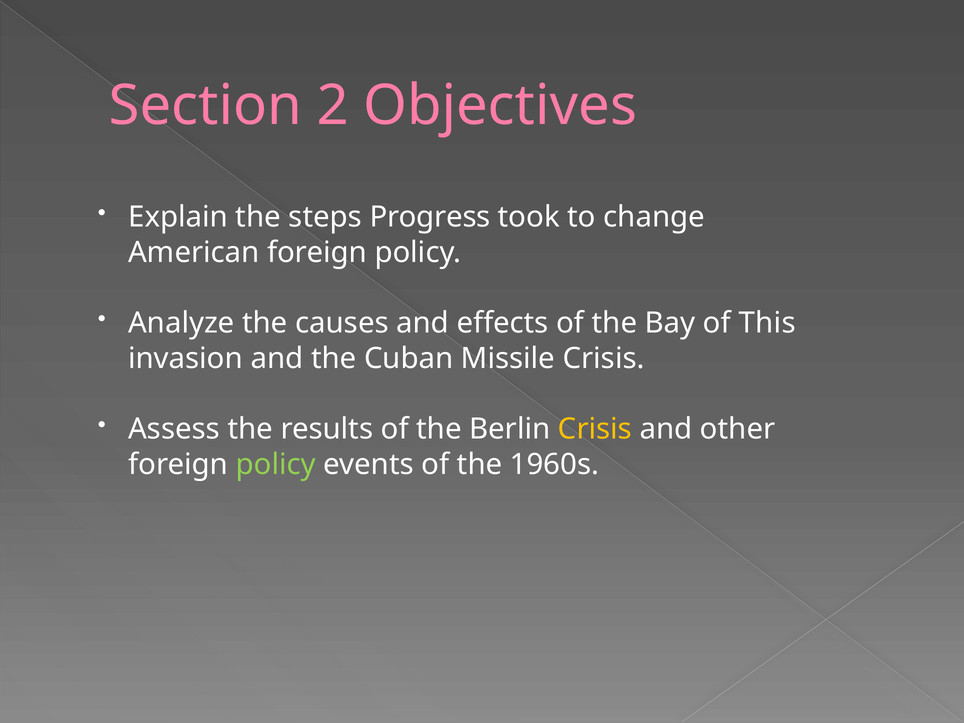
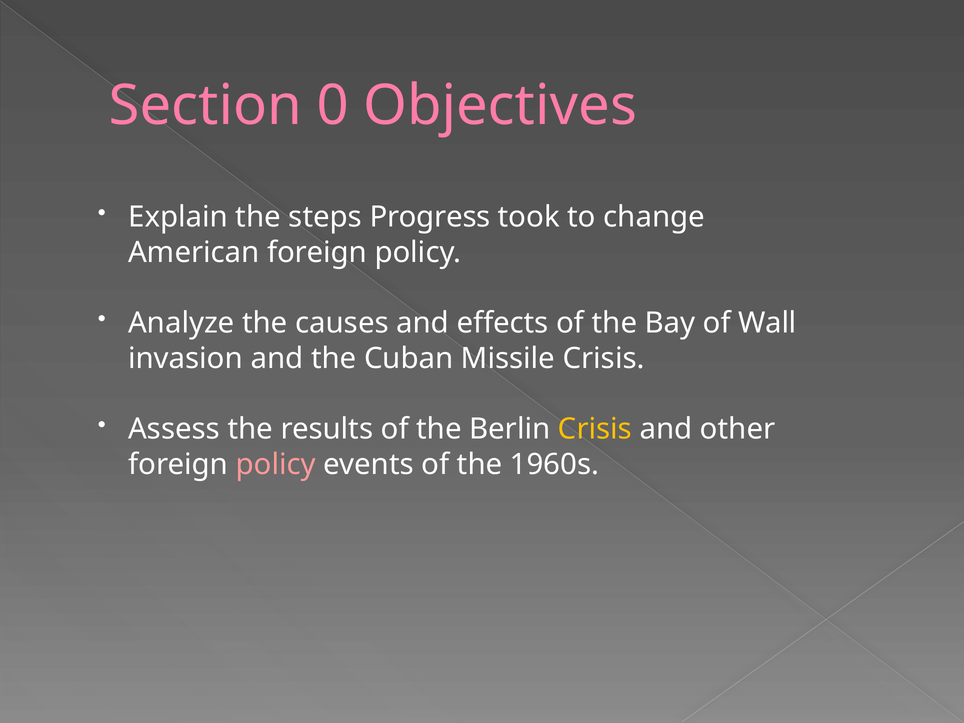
2: 2 -> 0 (333, 106)
This: This -> Wall (767, 323)
policy colour: light green -> pink (276, 465)
